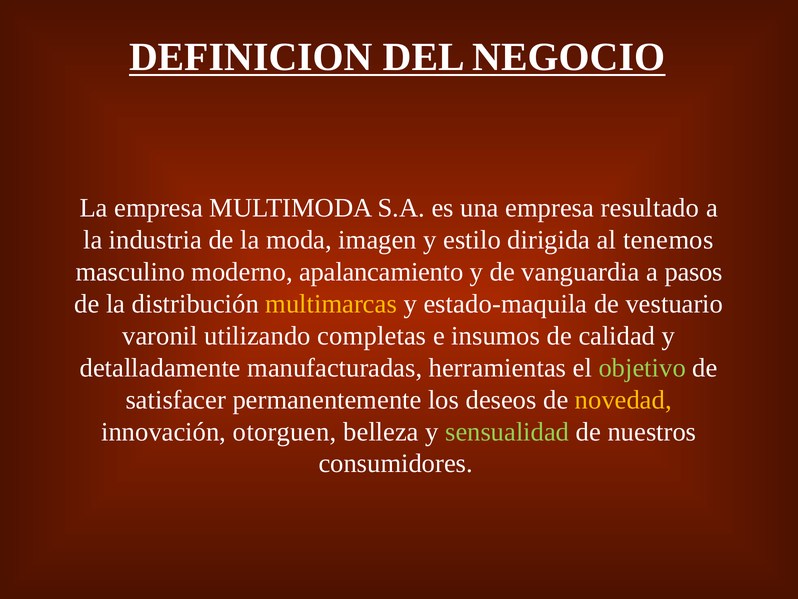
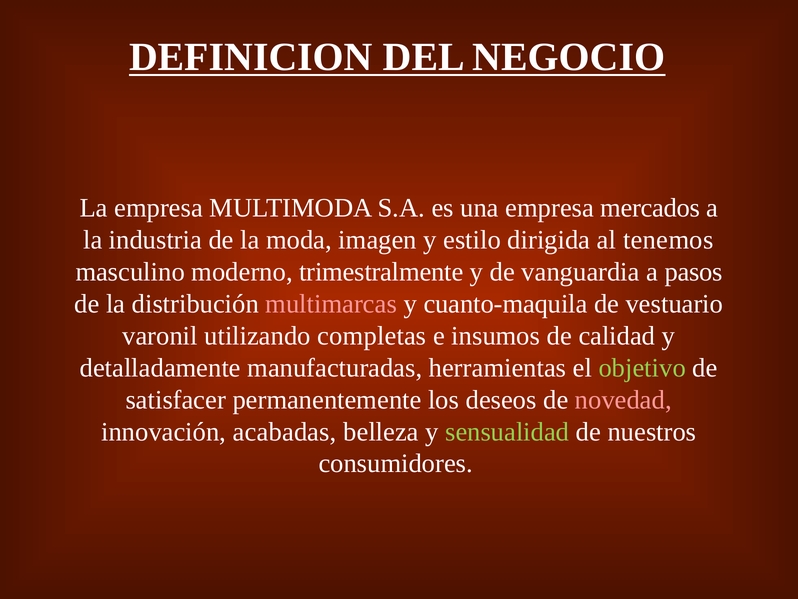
resultado: resultado -> mercados (650, 208)
apalancamiento: apalancamiento -> trimestralmente (381, 272)
multimarcas colour: yellow -> pink (331, 304)
estado-maquila: estado-maquila -> cuanto-maquila (505, 304)
novedad colour: yellow -> pink (623, 399)
otorguen: otorguen -> acabadas (285, 431)
